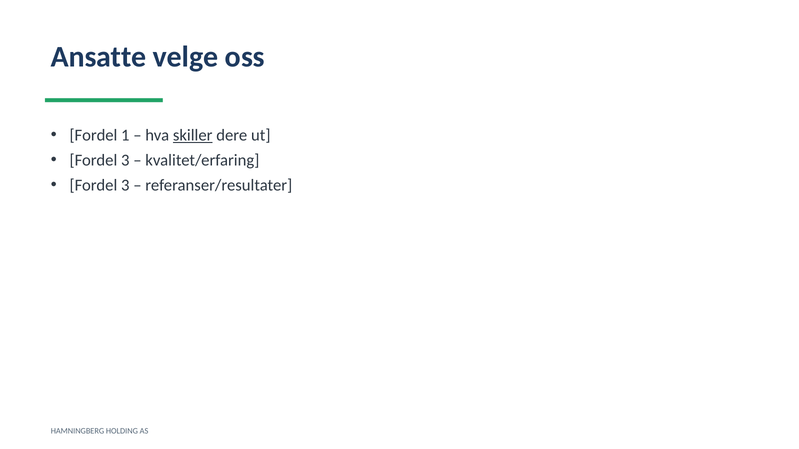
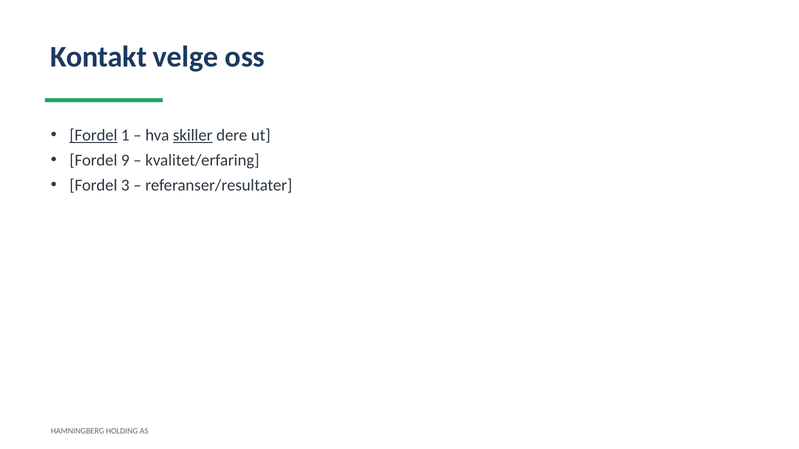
Ansatte: Ansatte -> Kontakt (99, 57)
Fordel underline: none -> present (93, 135)
3: 3 -> 9 (125, 160)
